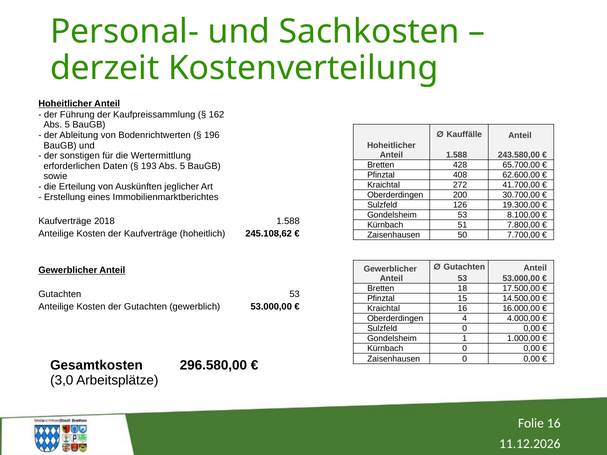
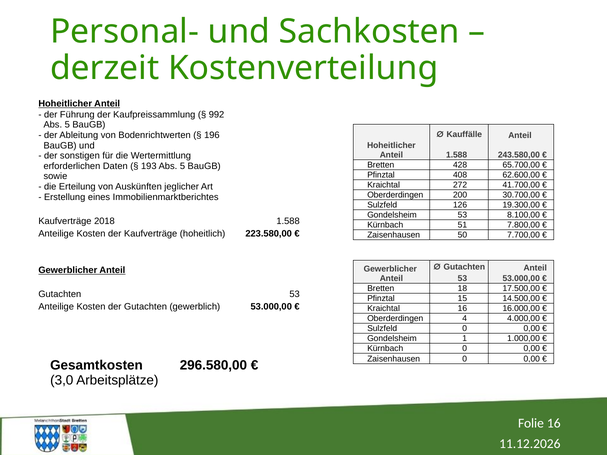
162: 162 -> 992 (217, 115)
245.108,62: 245.108,62 -> 223.580,00 (269, 234)
